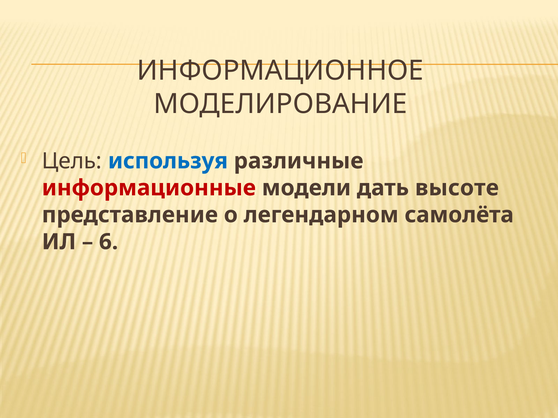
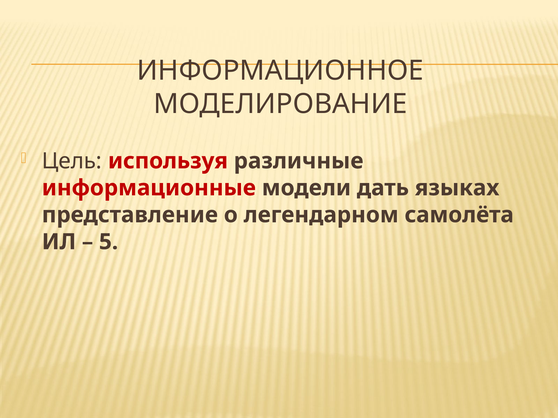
используя colour: blue -> red (168, 161)
высоте: высоте -> языках (457, 188)
6: 6 -> 5 (109, 242)
